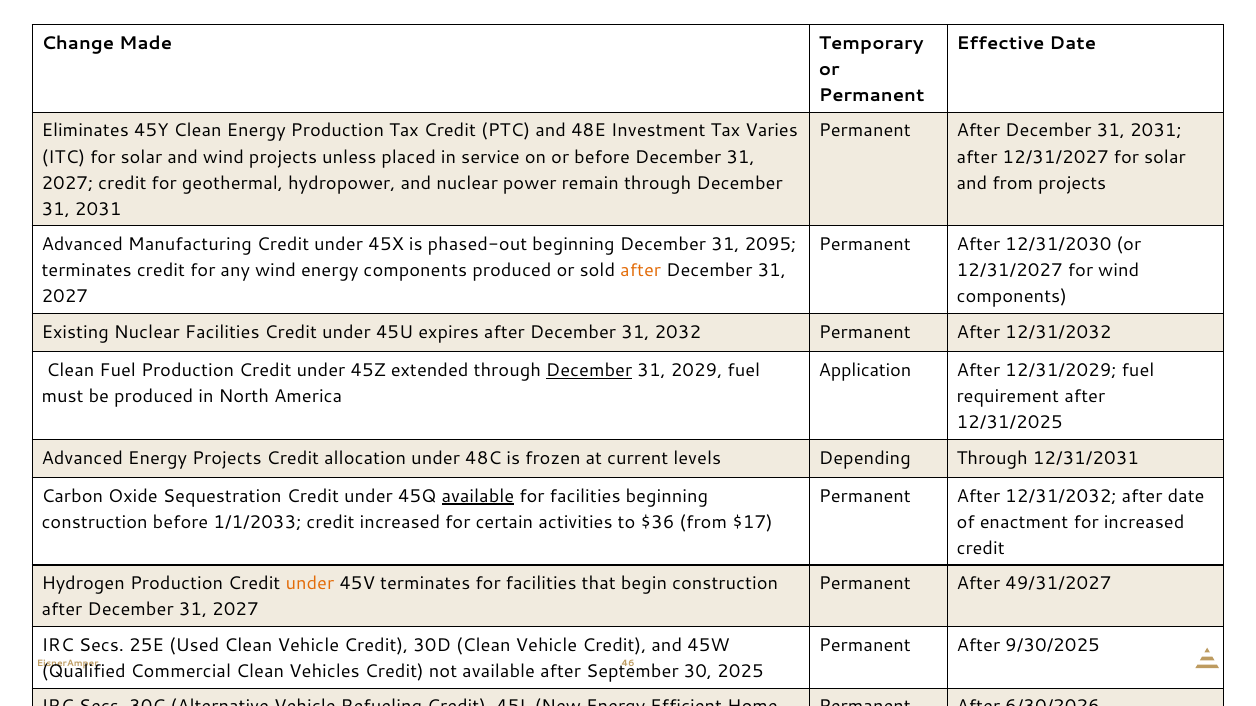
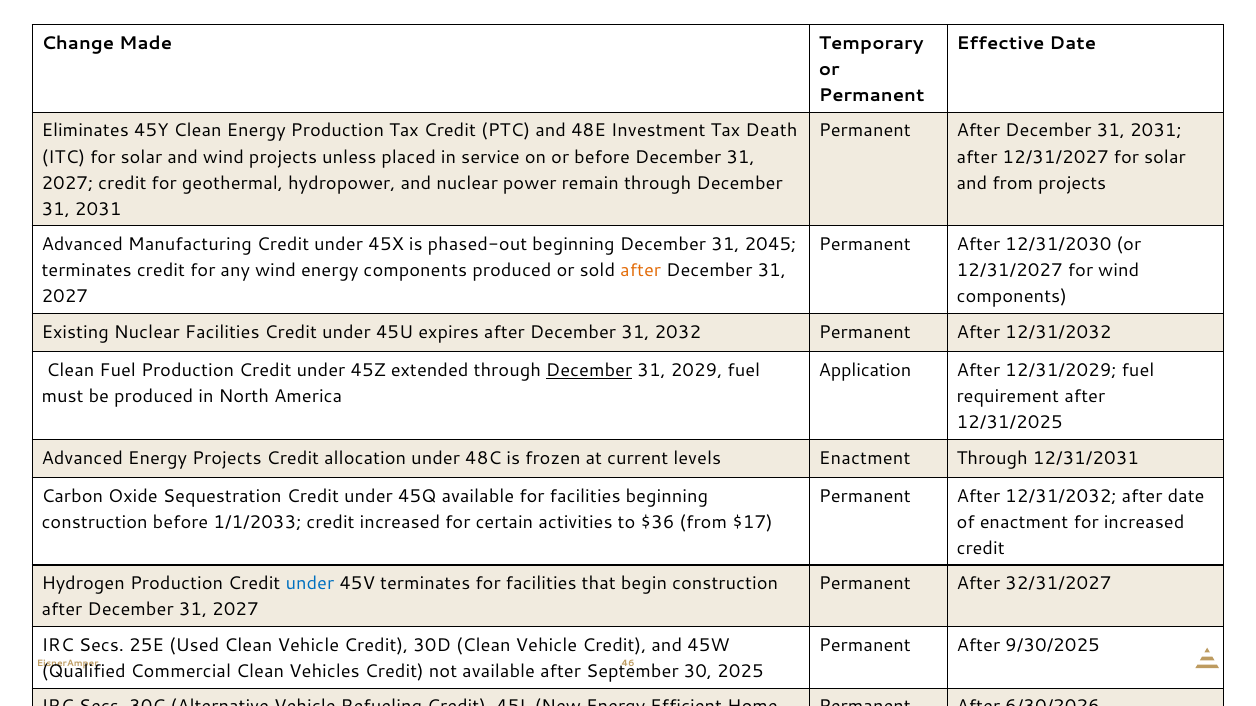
Varies: Varies -> Death (771, 131)
2095: 2095 -> 2045 (770, 245)
levels Depending: Depending -> Enactment (865, 458)
available underline: present -> none (478, 497)
under colour: orange -> blue (310, 584)
49/31/2027: 49/31/2027 -> 32/31/2027 (1058, 584)
